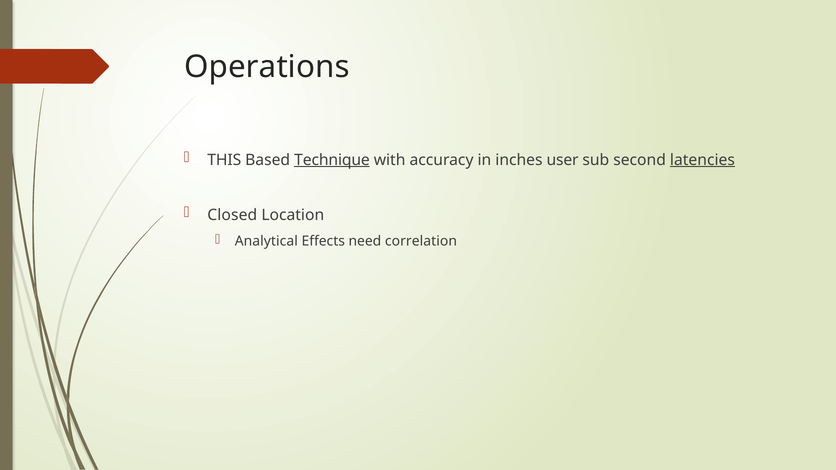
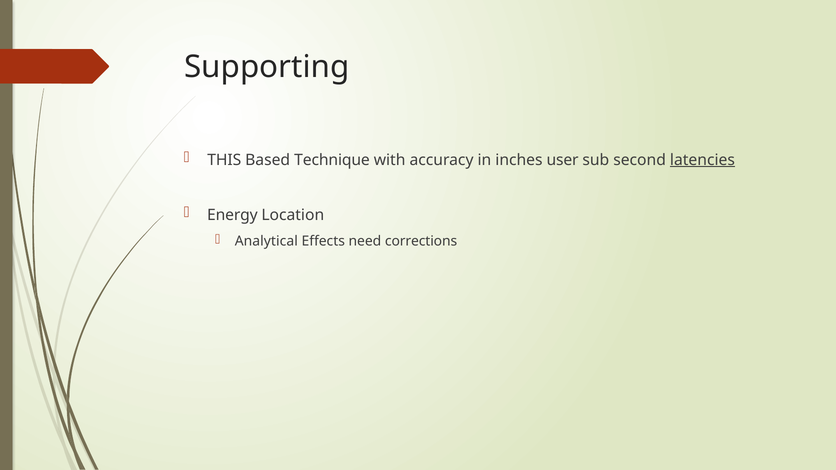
Operations: Operations -> Supporting (267, 67)
Technique underline: present -> none (332, 160)
Closed: Closed -> Energy (232, 215)
correlation: correlation -> corrections (421, 241)
